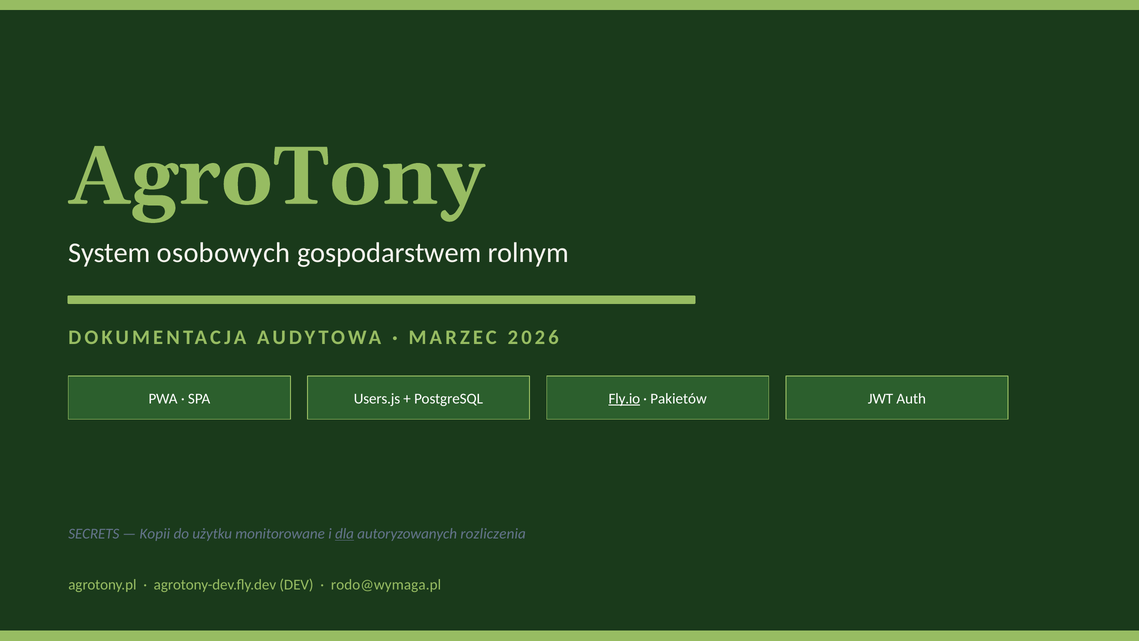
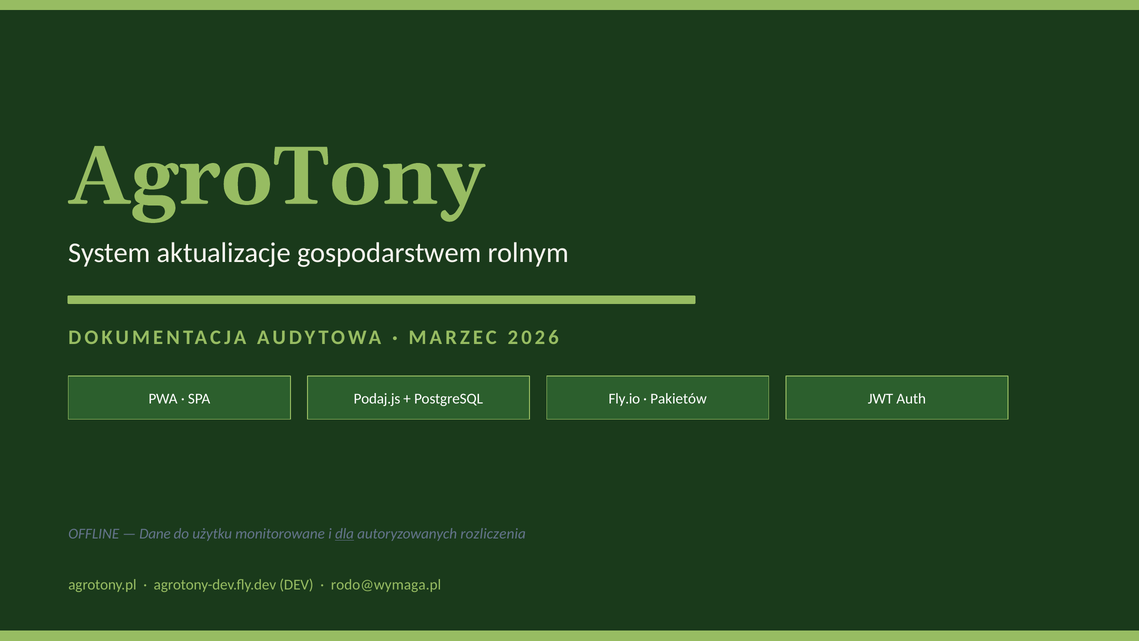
osobowych: osobowych -> aktualizacje (224, 253)
Users.js: Users.js -> Podaj.js (377, 399)
Fly.io underline: present -> none (624, 399)
SECRETS: SECRETS -> OFFLINE (94, 534)
Kopii: Kopii -> Dane (155, 534)
